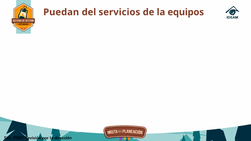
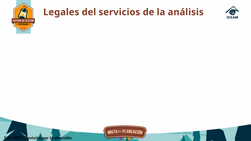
Puedan: Puedan -> Legales (61, 12)
equipos: equipos -> análisis (186, 12)
